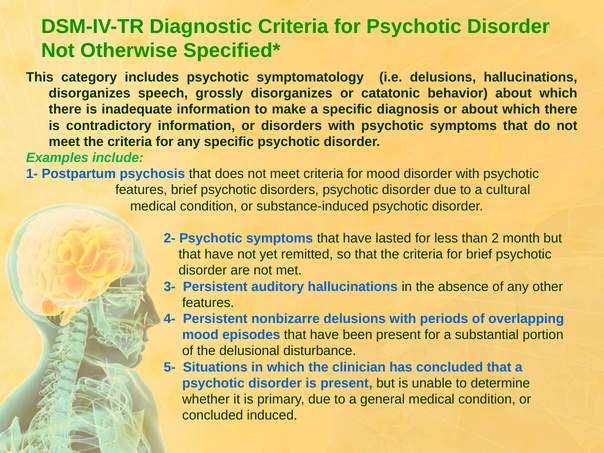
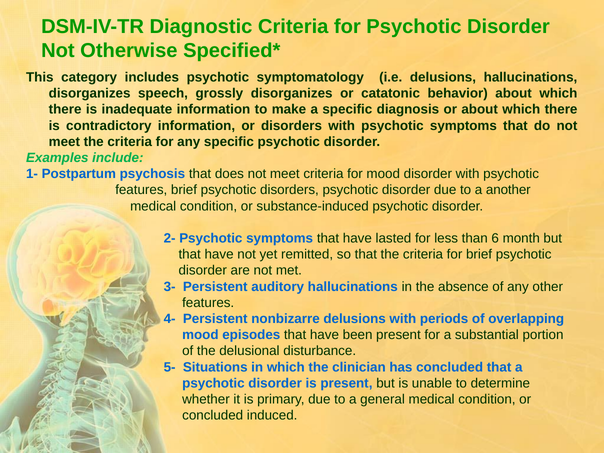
cultural: cultural -> another (508, 190)
2: 2 -> 6 (495, 238)
